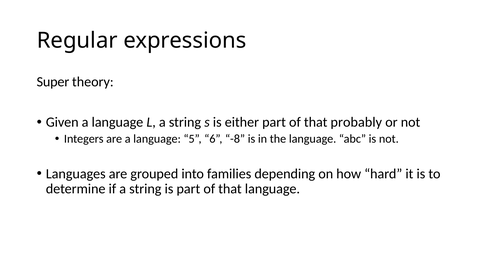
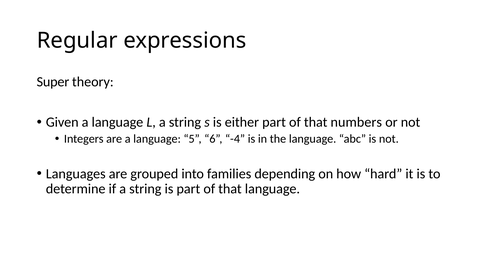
probably: probably -> numbers (356, 122)
-8: -8 -> -4 (235, 139)
